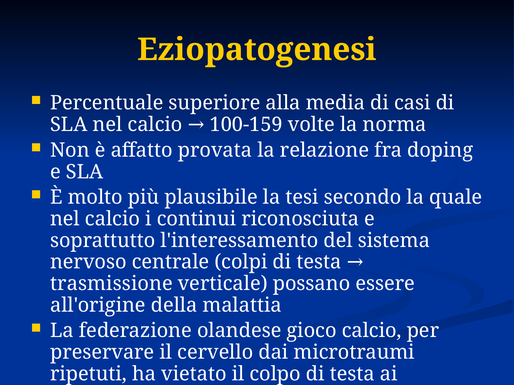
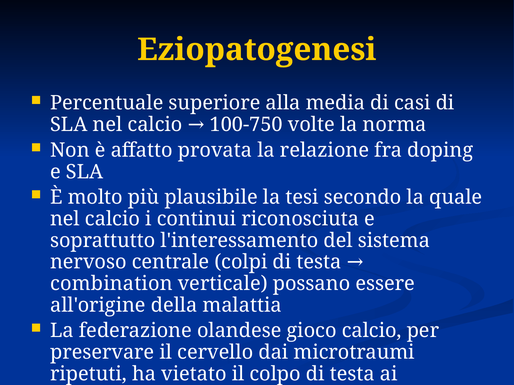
100-159: 100-159 -> 100-750 (246, 125)
trasmissione: trasmissione -> combination (111, 284)
